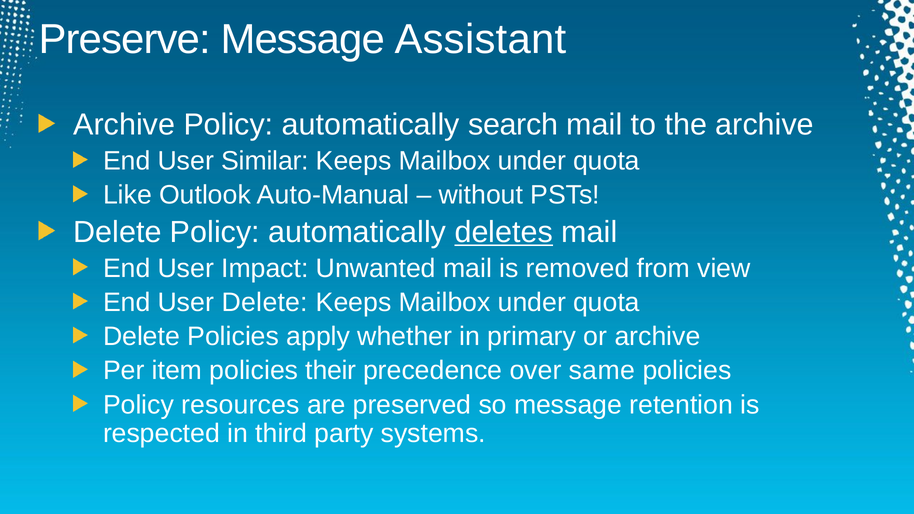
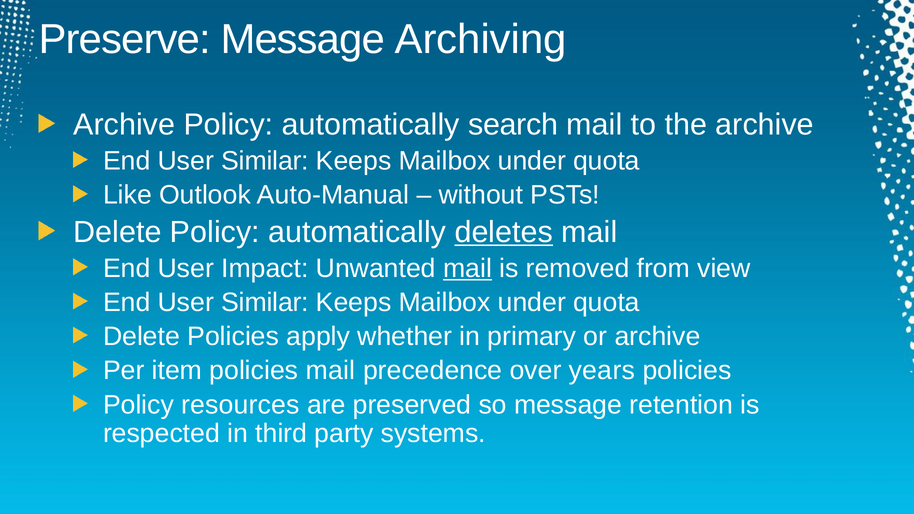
Assistant: Assistant -> Archiving (481, 40)
mail underline: none -> present (468, 268)
Delete: Delete -> Similar (265, 303)
policies their: their -> mail (331, 371)
same: same -> years (602, 371)
